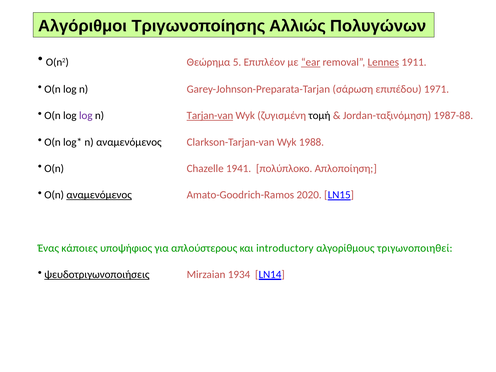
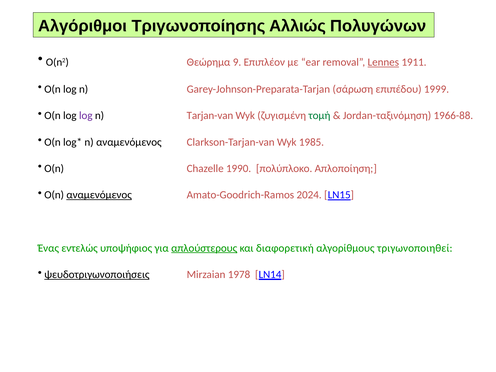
5: 5 -> 9 (237, 62)
ear underline: present -> none (311, 62)
1971: 1971 -> 1999 (437, 89)
Tarjan-van underline: present -> none (210, 116)
τομή colour: black -> green (319, 116)
1987-88: 1987-88 -> 1966-88 (453, 116)
1988: 1988 -> 1985 (311, 142)
1941: 1941 -> 1990 (239, 169)
2020: 2020 -> 2024 (309, 195)
κάποιες: κάποιες -> εντελώς (80, 248)
απλούστερους underline: none -> present (204, 248)
introductory: introductory -> διαφορετική (285, 248)
1934: 1934 -> 1978 (239, 275)
